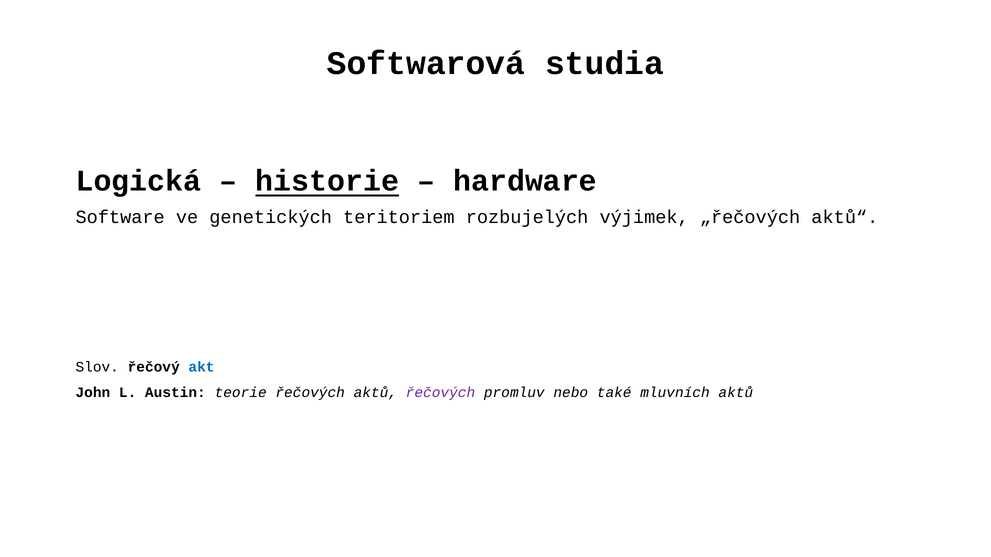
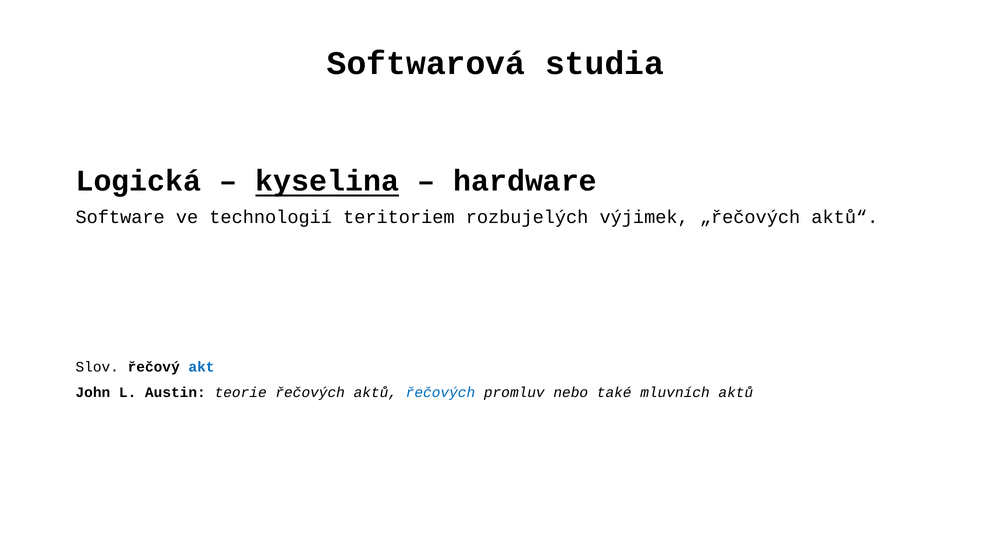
historie: historie -> kyselina (327, 181)
genetických: genetických -> technologií (271, 217)
řečových colour: purple -> blue (440, 393)
